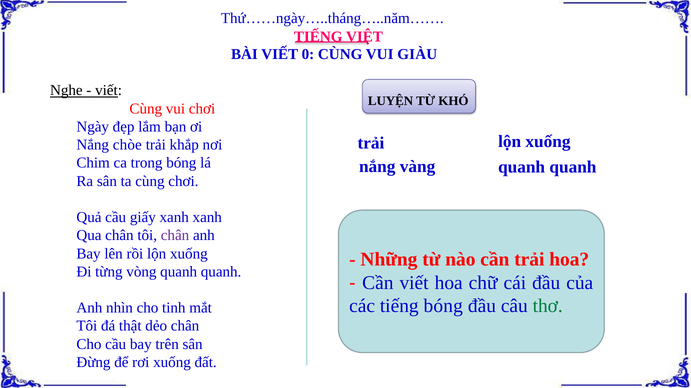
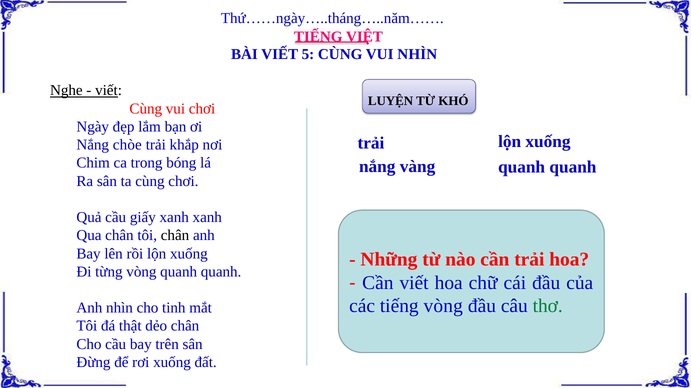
0: 0 -> 5 (308, 54)
VUI GIÀU: GIÀU -> NHÌN (417, 54)
chân colour: purple -> black (175, 236)
tiếng bóng: bóng -> vòng (443, 306)
